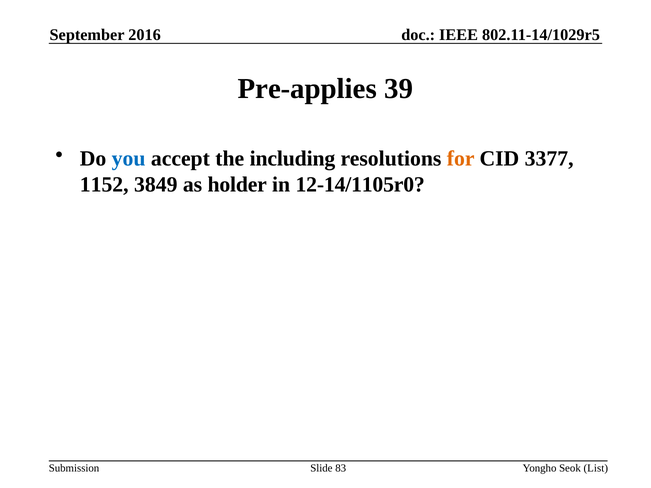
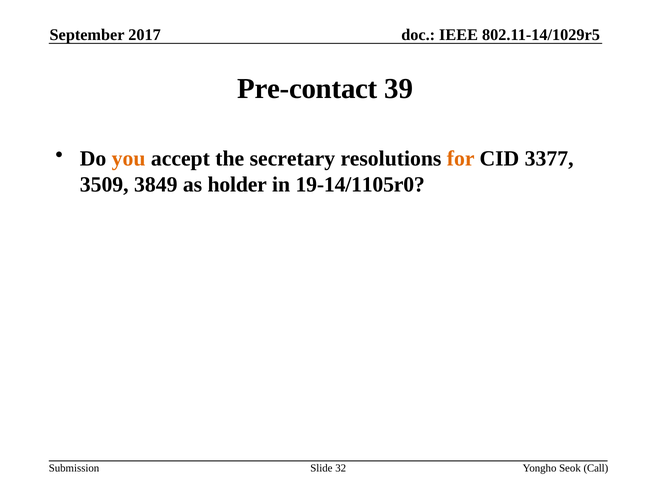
2016: 2016 -> 2017 (145, 35)
Pre-applies: Pre-applies -> Pre-contact (307, 89)
you colour: blue -> orange (129, 159)
including: including -> secretary (292, 159)
1152: 1152 -> 3509 (104, 185)
12-14/1105r0: 12-14/1105r0 -> 19-14/1105r0 (360, 185)
83: 83 -> 32 (341, 468)
List: List -> Call (596, 468)
